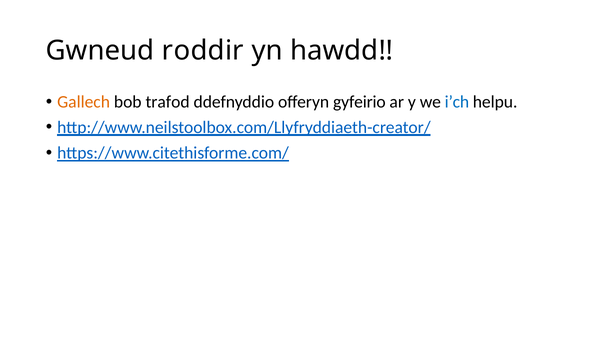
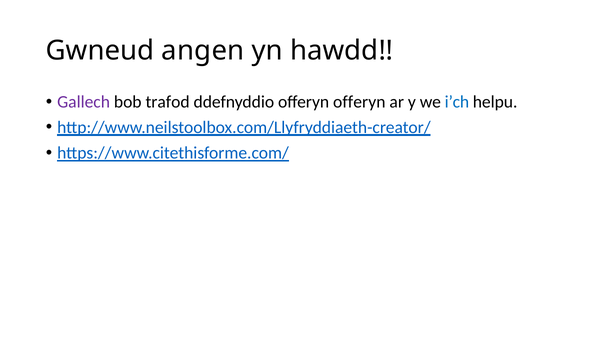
roddir: roddir -> angen (203, 51)
Gallech colour: orange -> purple (84, 102)
offeryn gyfeirio: gyfeirio -> offeryn (359, 102)
